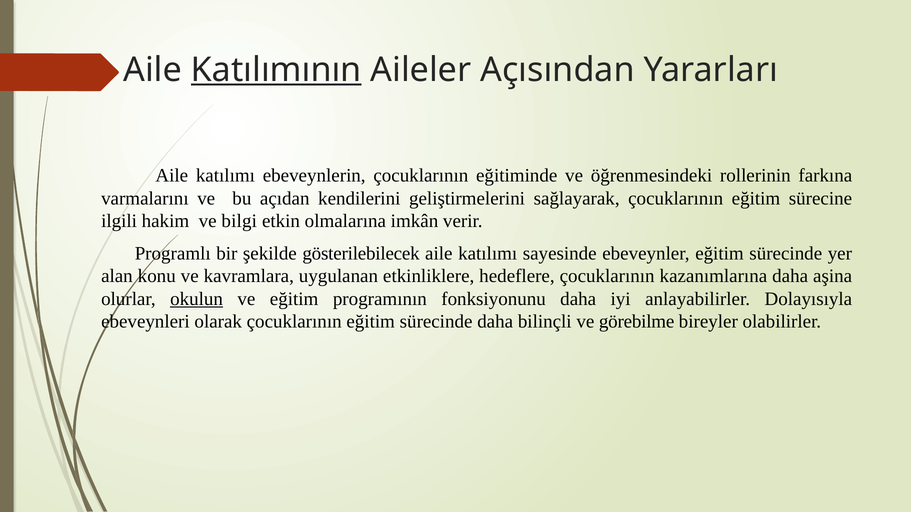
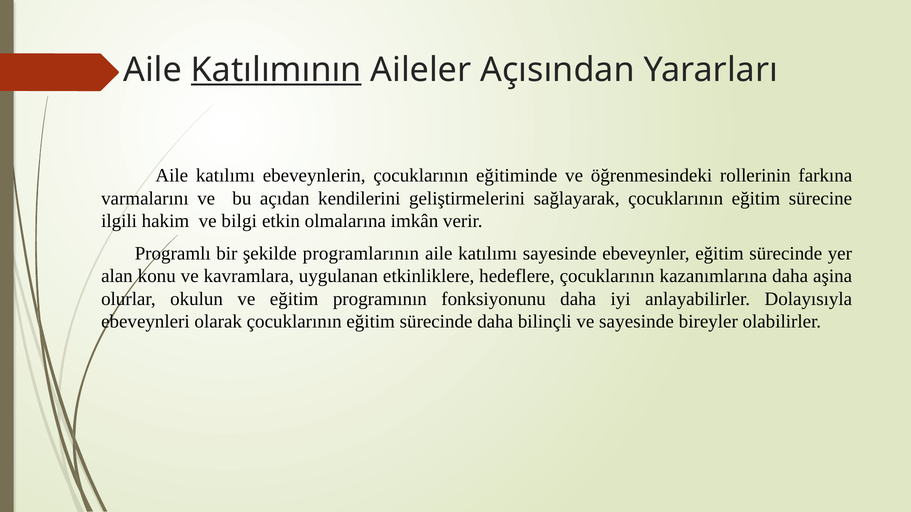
gösterilebilecek: gösterilebilecek -> programlarının (361, 254)
okulun underline: present -> none (197, 299)
ve görebilme: görebilme -> sayesinde (636, 322)
